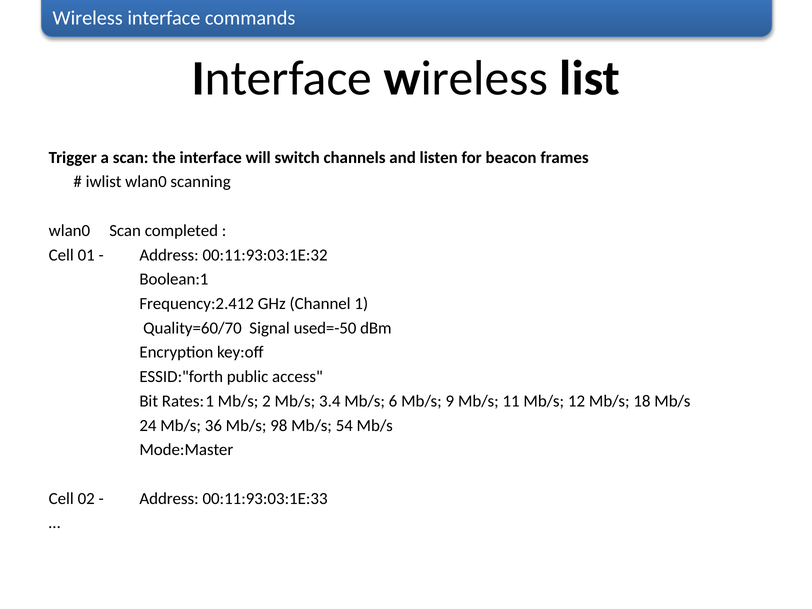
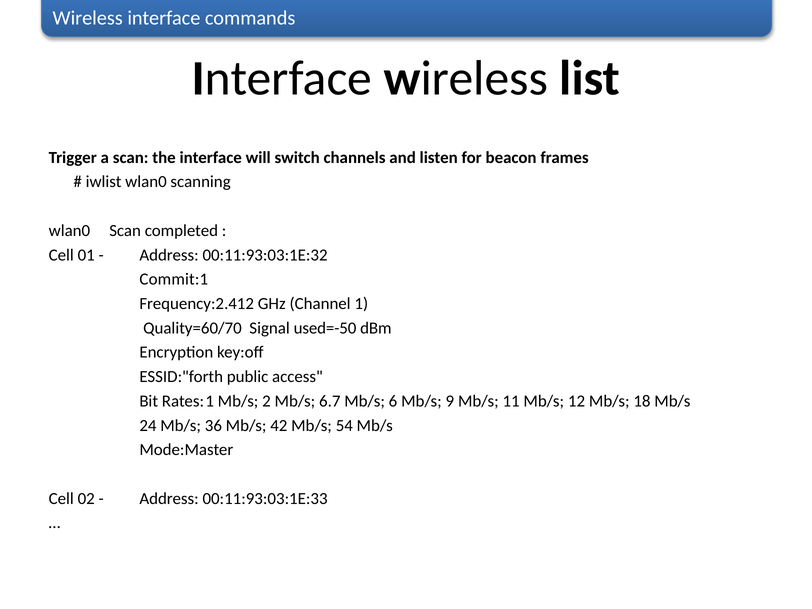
Boolean:1: Boolean:1 -> Commit:1 (174, 279)
3.4: 3.4 -> 6.7 (330, 401)
98: 98 -> 42 (279, 425)
